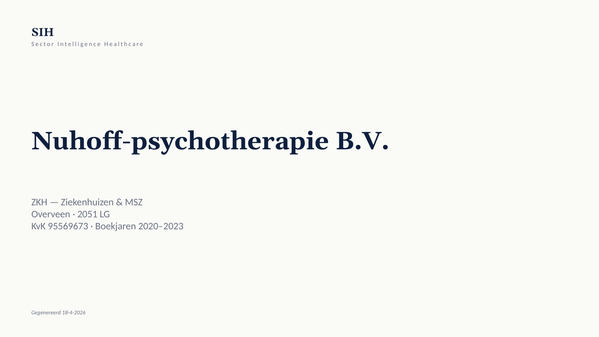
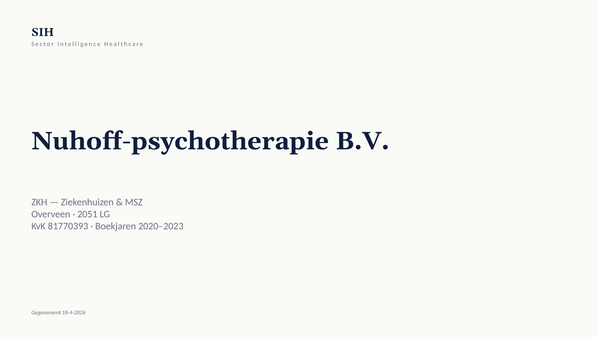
95569673: 95569673 -> 81770393 (68, 226)
